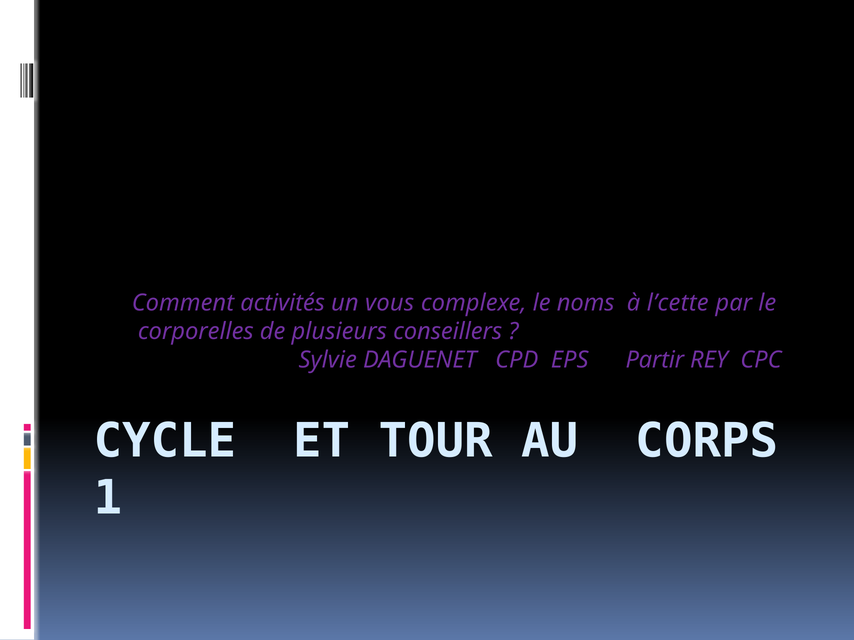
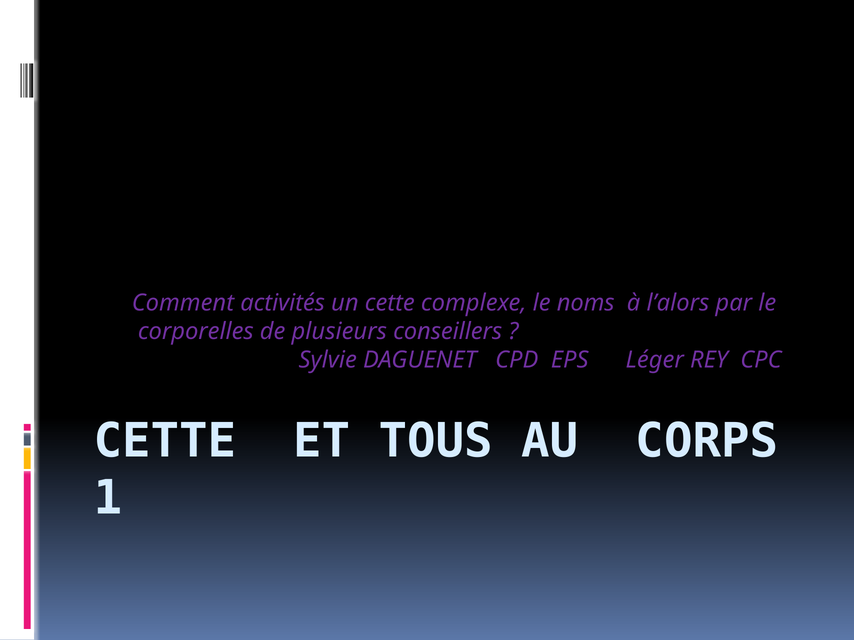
un vous: vous -> cette (390, 303)
l’cette: l’cette -> l’alors (678, 303)
Partir: Partir -> Léger (655, 360)
CYCLE: CYCLE -> CETTE (165, 442)
TOUR: TOUR -> TOUS (436, 442)
